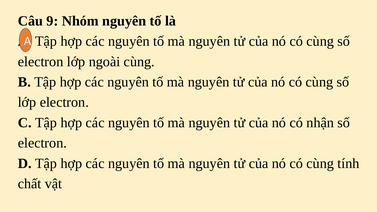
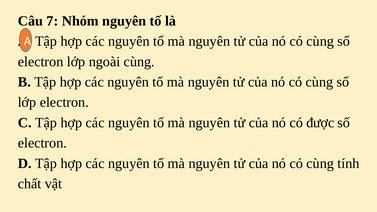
9: 9 -> 7 (52, 21)
nhận: nhận -> được (320, 123)
